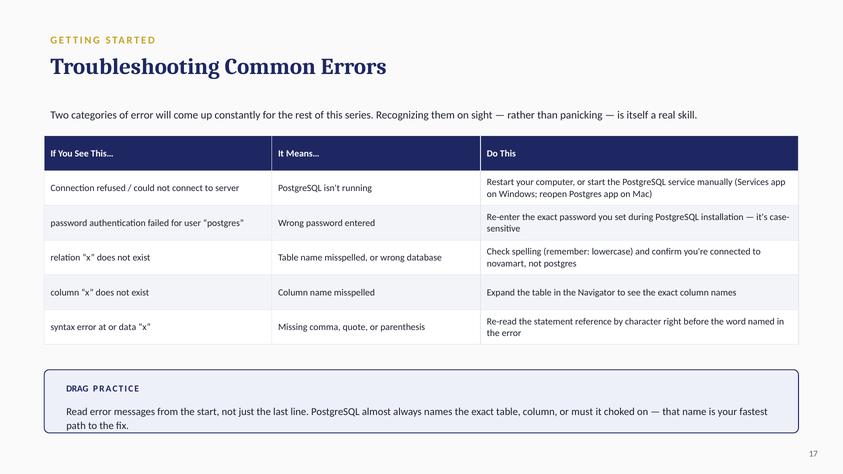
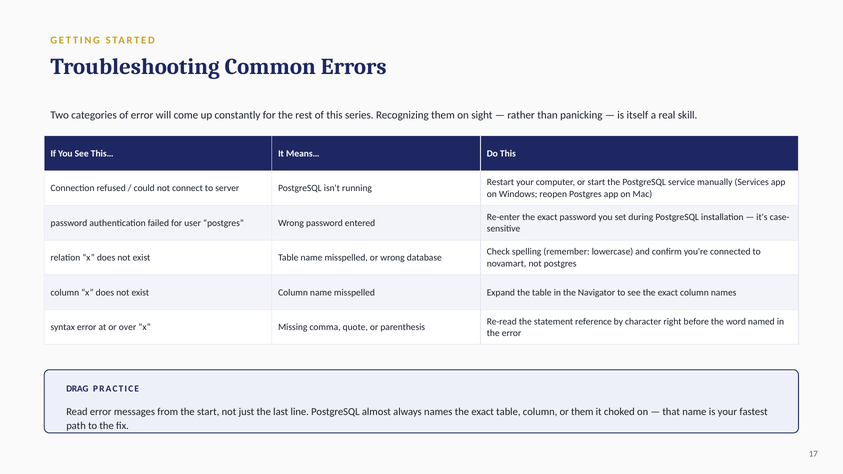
data: data -> over (128, 327)
or must: must -> them (582, 412)
